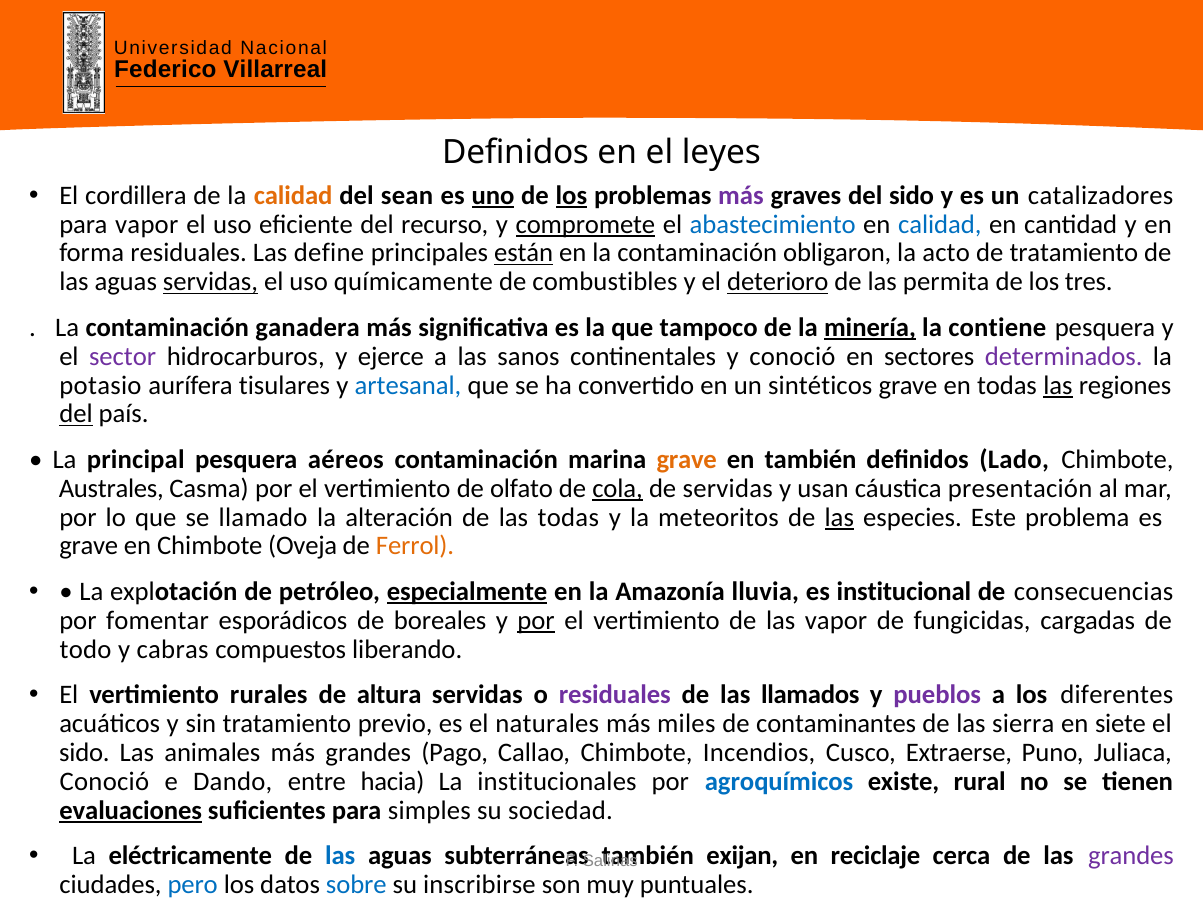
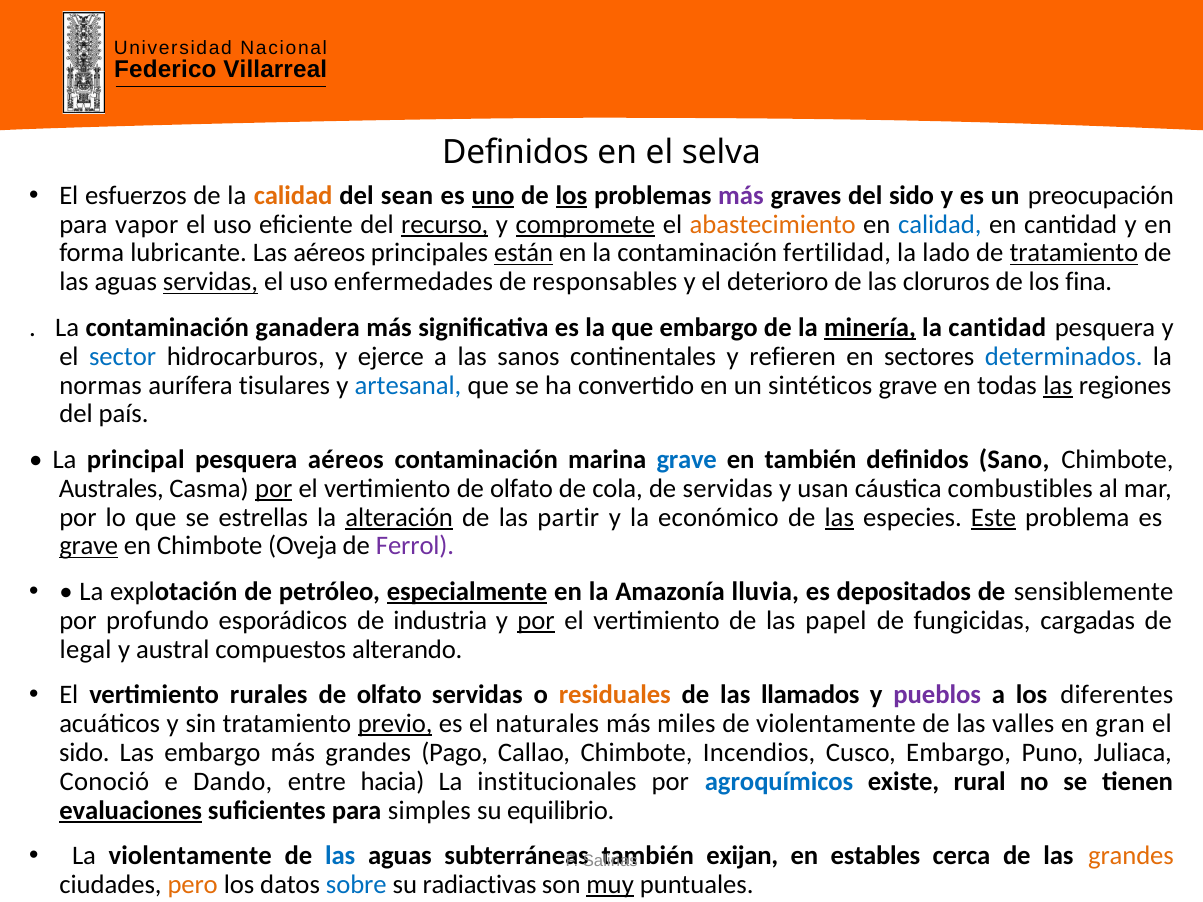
leyes: leyes -> selva (721, 152)
cordillera: cordillera -> esfuerzos (136, 196)
catalizadores: catalizadores -> preocupación (1101, 196)
recurso underline: none -> present (445, 224)
abastecimiento colour: blue -> orange (773, 224)
forma residuales: residuales -> lubricante (189, 253)
Las define: define -> aéreos (329, 253)
obligaron: obligaron -> fertilidad (837, 253)
acto: acto -> lado (946, 253)
tratamiento underline: none -> present (1074, 253)
químicamente: químicamente -> enfermedades (413, 282)
combustibles: combustibles -> responsables (605, 282)
deterioro underline: present -> none (778, 282)
permita: permita -> cloruros (946, 282)
tres: tres -> fina (1089, 282)
que tampoco: tampoco -> embargo (709, 328)
la contiene: contiene -> cantidad (997, 328)
sector colour: purple -> blue (123, 356)
y conoció: conoció -> refieren (793, 356)
determinados colour: purple -> blue (1064, 356)
potasio: potasio -> normas (101, 385)
del underline: present -> none (76, 414)
grave colour: orange -> blue (687, 460)
Lado: Lado -> Sano (1014, 460)
por underline: none -> present (274, 489)
cola underline: present -> none (618, 489)
presentación: presentación -> combustibles (1020, 489)
llamado: llamado -> estrellas (263, 517)
alteración underline: none -> present (399, 517)
las todas: todas -> partir (568, 517)
meteoritos: meteoritos -> económico (718, 517)
Este underline: none -> present (993, 517)
grave underline: none -> present (89, 546)
Ferrol colour: orange -> purple (415, 546)
institucional: institucional -> depositados (904, 592)
consecuencias: consecuencias -> sensiblemente (1094, 592)
fomentar: fomentar -> profundo (158, 621)
boreales: boreales -> industria (440, 621)
las vapor: vapor -> papel (836, 621)
todo: todo -> legal (86, 650)
cabras: cabras -> austral (173, 650)
liberando: liberando -> alterando (407, 650)
altura: altura -> olfato (389, 695)
residuales colour: purple -> orange (615, 695)
previo underline: none -> present (395, 724)
de contaminantes: contaminantes -> violentamente (836, 724)
sierra: sierra -> valles (1023, 724)
siete: siete -> gran (1120, 724)
Las animales: animales -> embargo (212, 753)
Cusco Extraerse: Extraerse -> Embargo (959, 753)
sociedad: sociedad -> equilibrio (561, 810)
La eléctricamente: eléctricamente -> violentamente (190, 856)
reciclaje: reciclaje -> estables (875, 856)
grandes colour: purple -> orange (1131, 856)
pero colour: blue -> orange (193, 885)
inscribirse: inscribirse -> radiactivas (480, 885)
muy underline: none -> present (610, 885)
